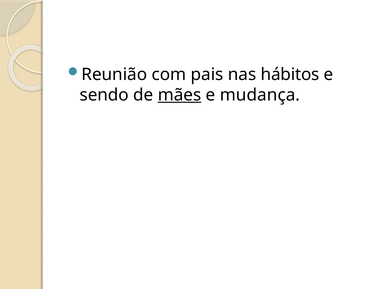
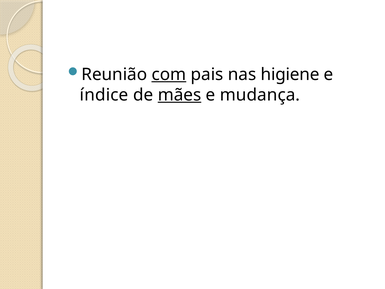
com underline: none -> present (169, 74)
hábitos: hábitos -> higiene (290, 74)
sendo: sendo -> índice (104, 95)
